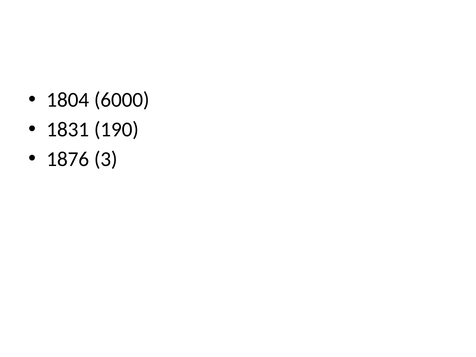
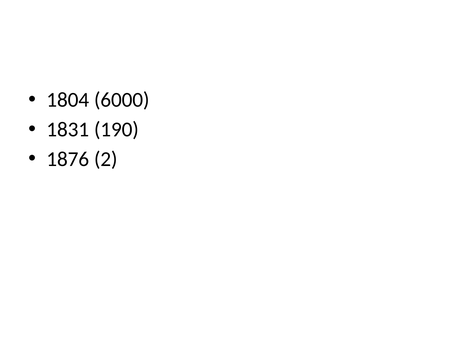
3: 3 -> 2 (106, 159)
